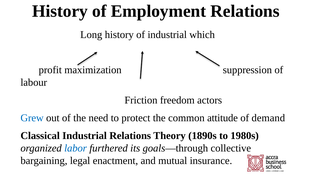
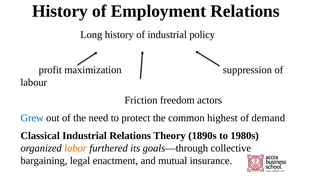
which: which -> policy (202, 34)
attitude: attitude -> highest (222, 118)
labor colour: blue -> orange (76, 148)
